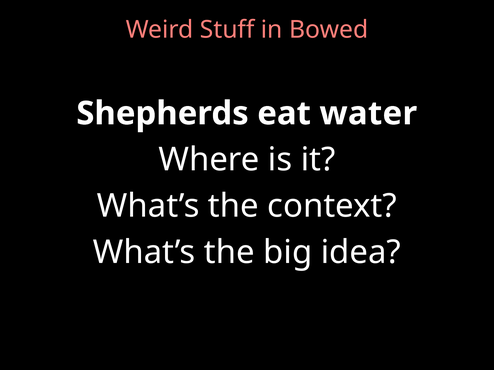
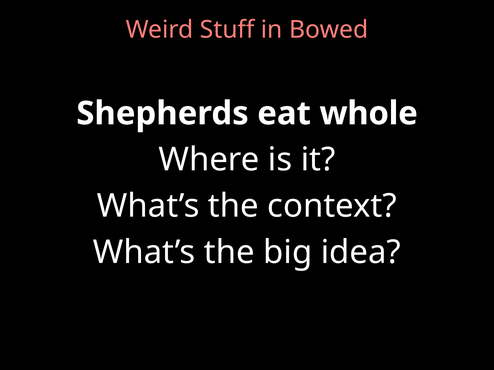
water: water -> whole (369, 114)
